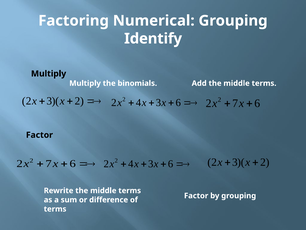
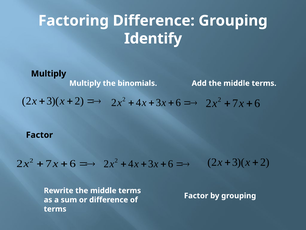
Factoring Numerical: Numerical -> Difference (154, 21)
